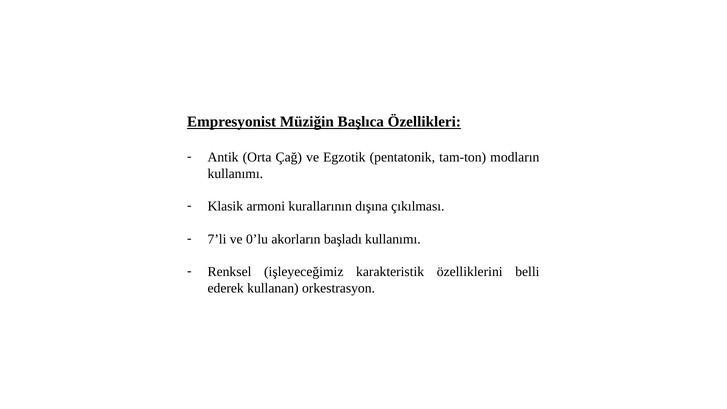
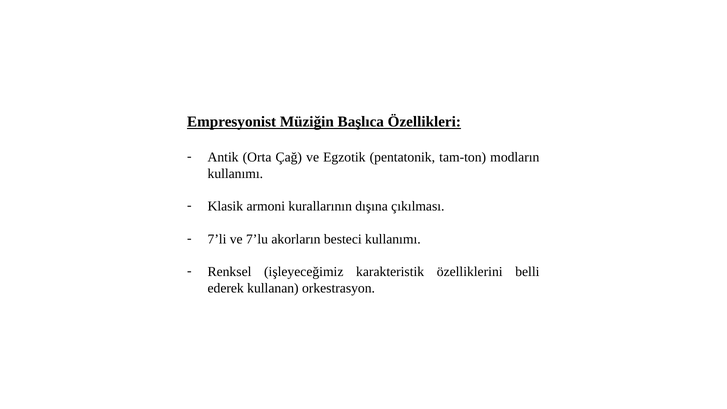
0’lu: 0’lu -> 7’lu (257, 239)
başladı: başladı -> besteci (343, 239)
